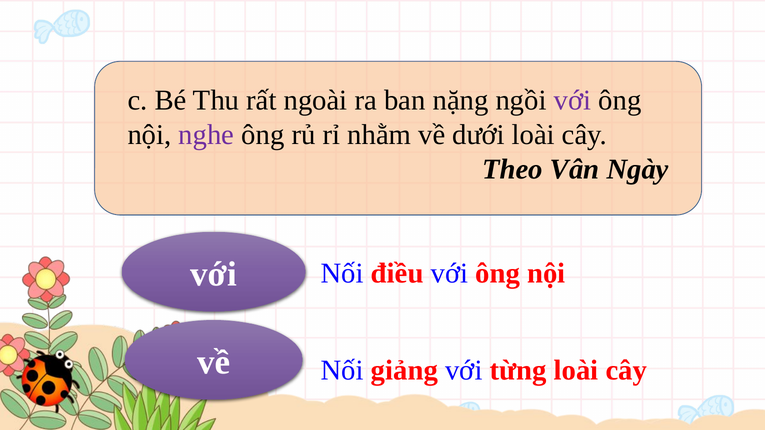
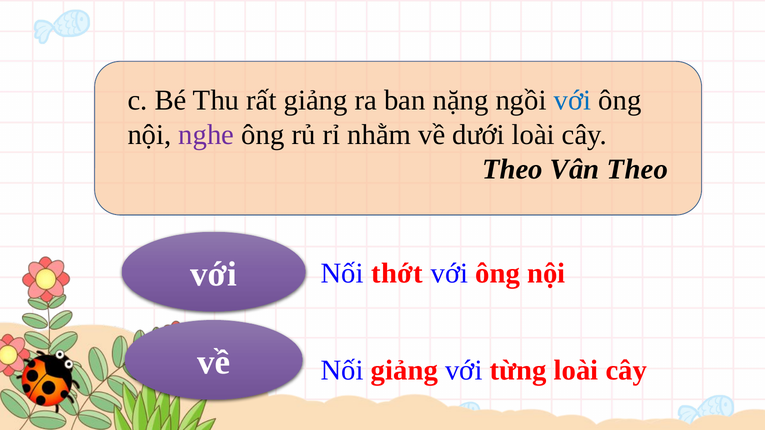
rất ngoài: ngoài -> giảng (316, 100)
với colour: purple -> blue (572, 100)
Vân Ngày: Ngày -> Theo (637, 169)
điều: điều -> thớt (397, 274)
